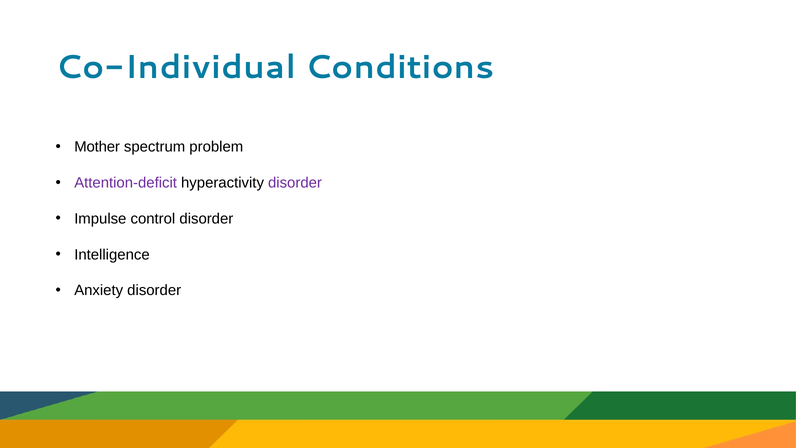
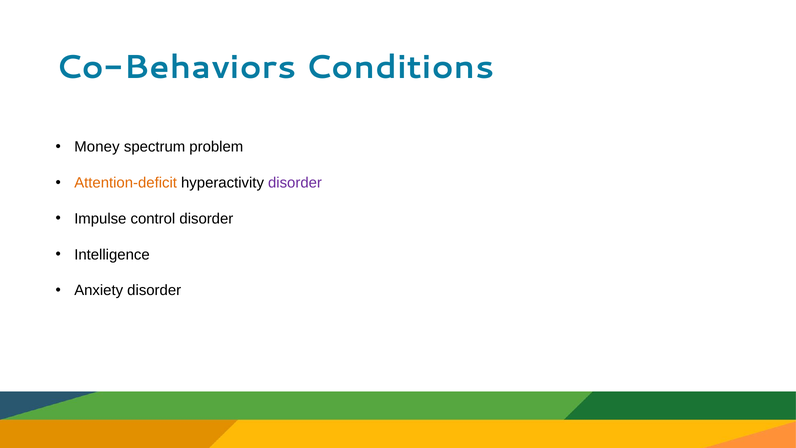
Co-Individual: Co-Individual -> Co-Behaviors (176, 67)
Mother: Mother -> Money (97, 147)
Attention-deficit colour: purple -> orange (126, 183)
